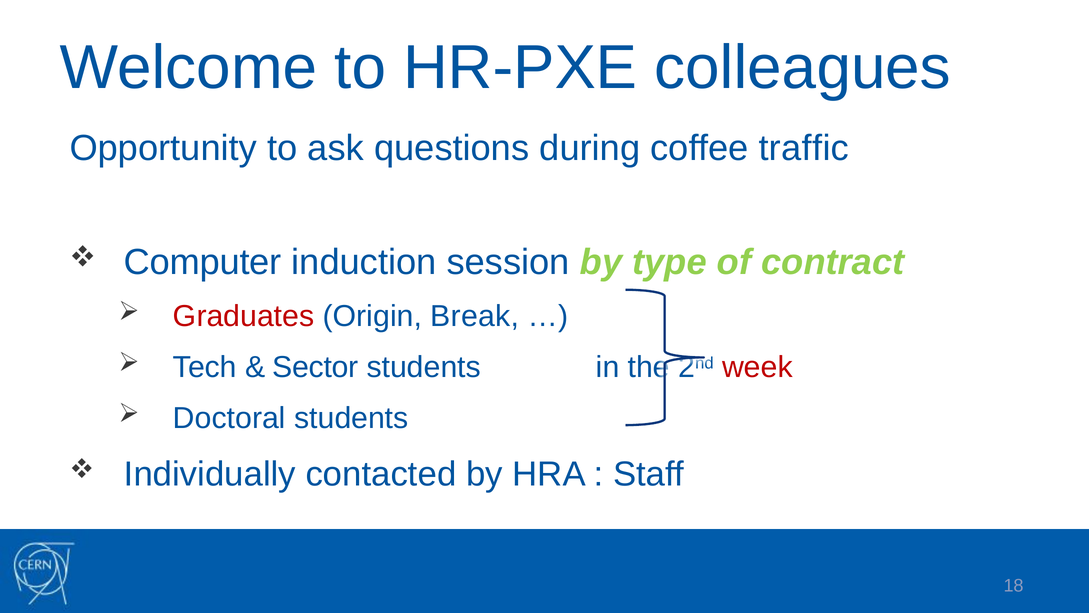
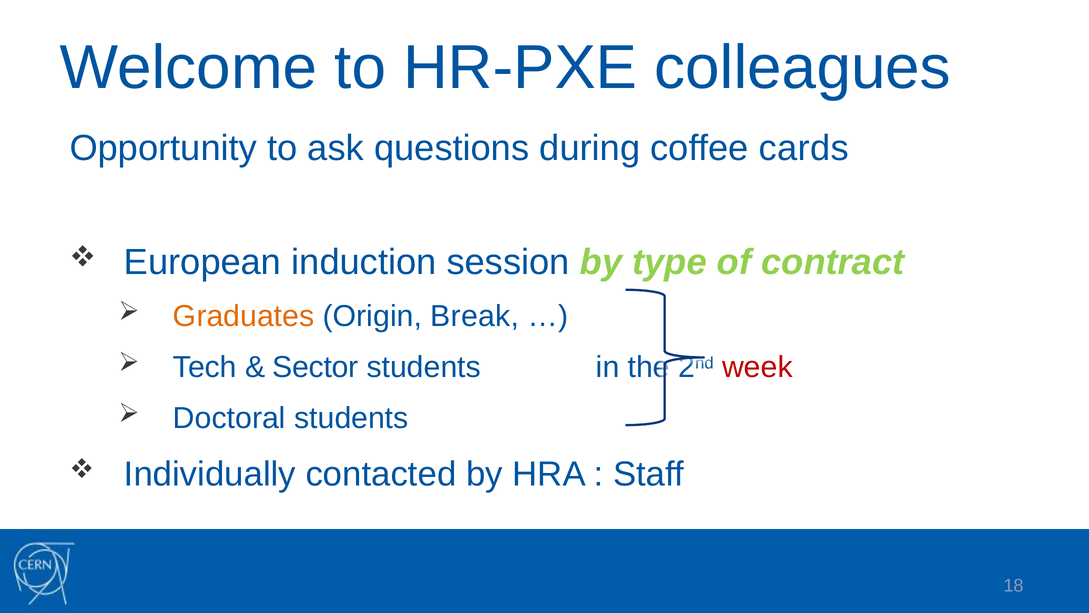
traffic: traffic -> cards (804, 148)
Computer: Computer -> European (203, 262)
Graduates colour: red -> orange (244, 316)
